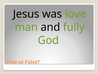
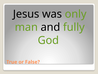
love: love -> only (76, 14)
